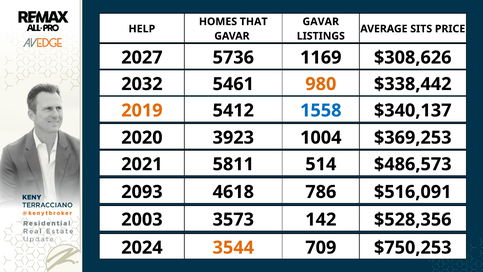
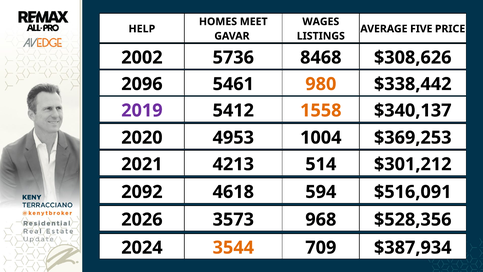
THAT: THAT -> MEET (254, 22)
GAVAR: GAVAR -> WAGES (321, 22)
SITS: SITS -> FIVE (421, 29)
2027: 2027 -> 2002 (142, 57)
1169: 1169 -> 8468 (321, 57)
2032: 2032 -> 2096 (142, 84)
2019 colour: orange -> purple (142, 110)
1558 colour: blue -> orange (321, 110)
3923: 3923 -> 4953 (233, 137)
5811: 5811 -> 4213 (233, 164)
$486,573: $486,573 -> $301,212 (413, 164)
2093: 2093 -> 2092 (142, 192)
786: 786 -> 594 (321, 192)
2003: 2003 -> 2026 (142, 219)
142: 142 -> 968 (321, 219)
$750,253: $750,253 -> $387,934 (413, 247)
